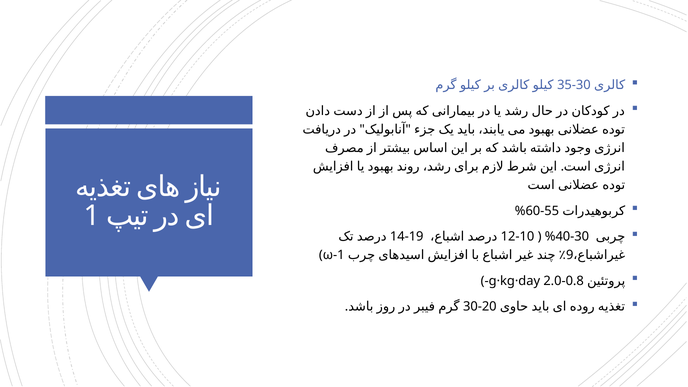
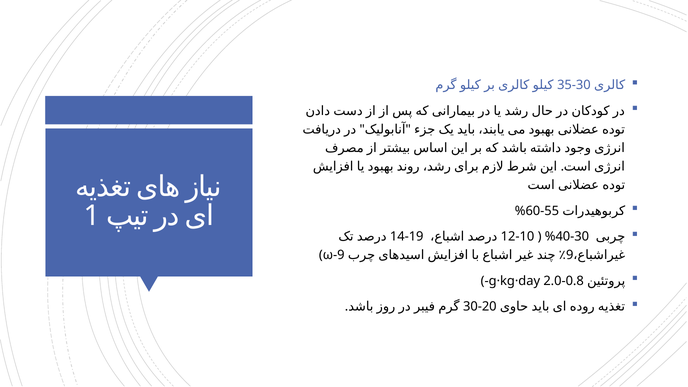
ω-1: ω-1 -> ω-9 (334, 255)
